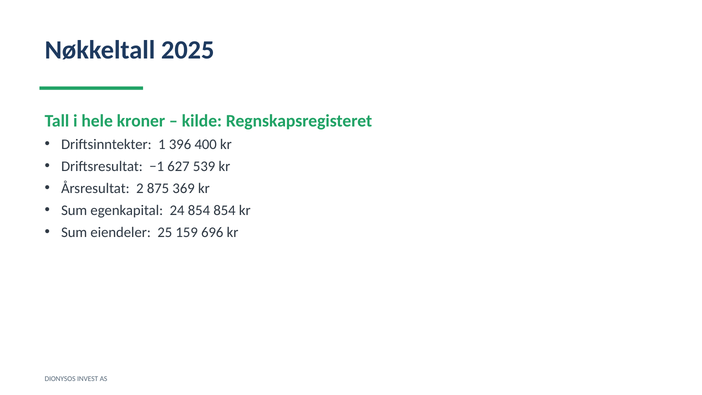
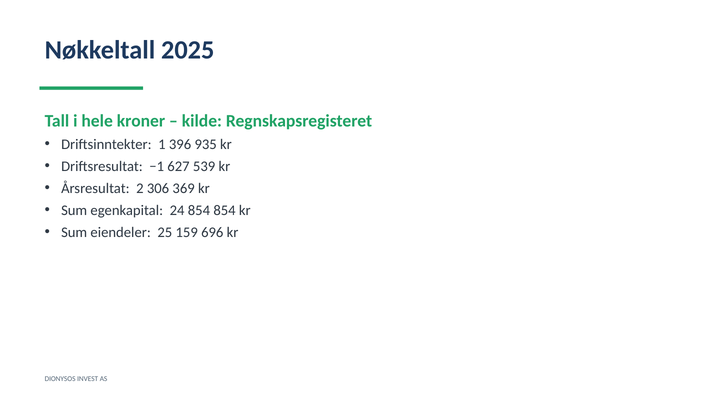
400: 400 -> 935 (206, 144)
875: 875 -> 306 (158, 188)
